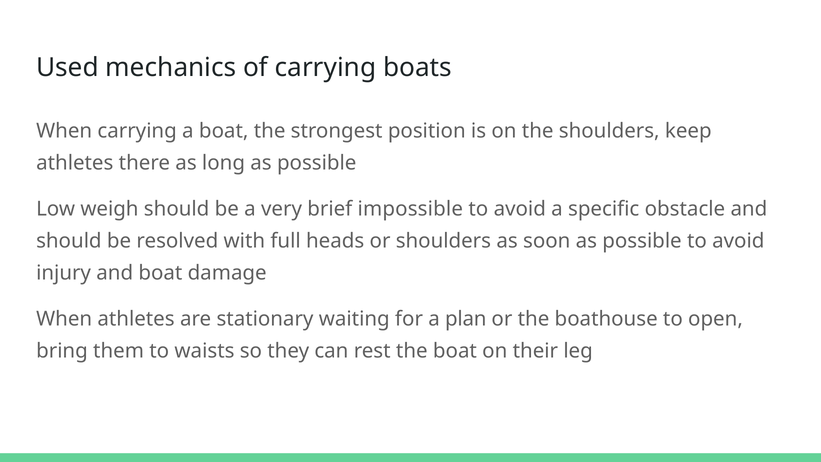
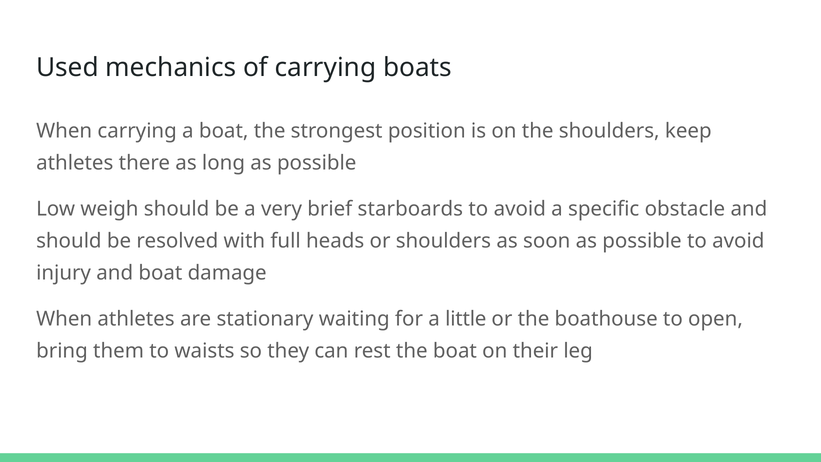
impossible: impossible -> starboards (410, 209)
plan: plan -> little (466, 319)
